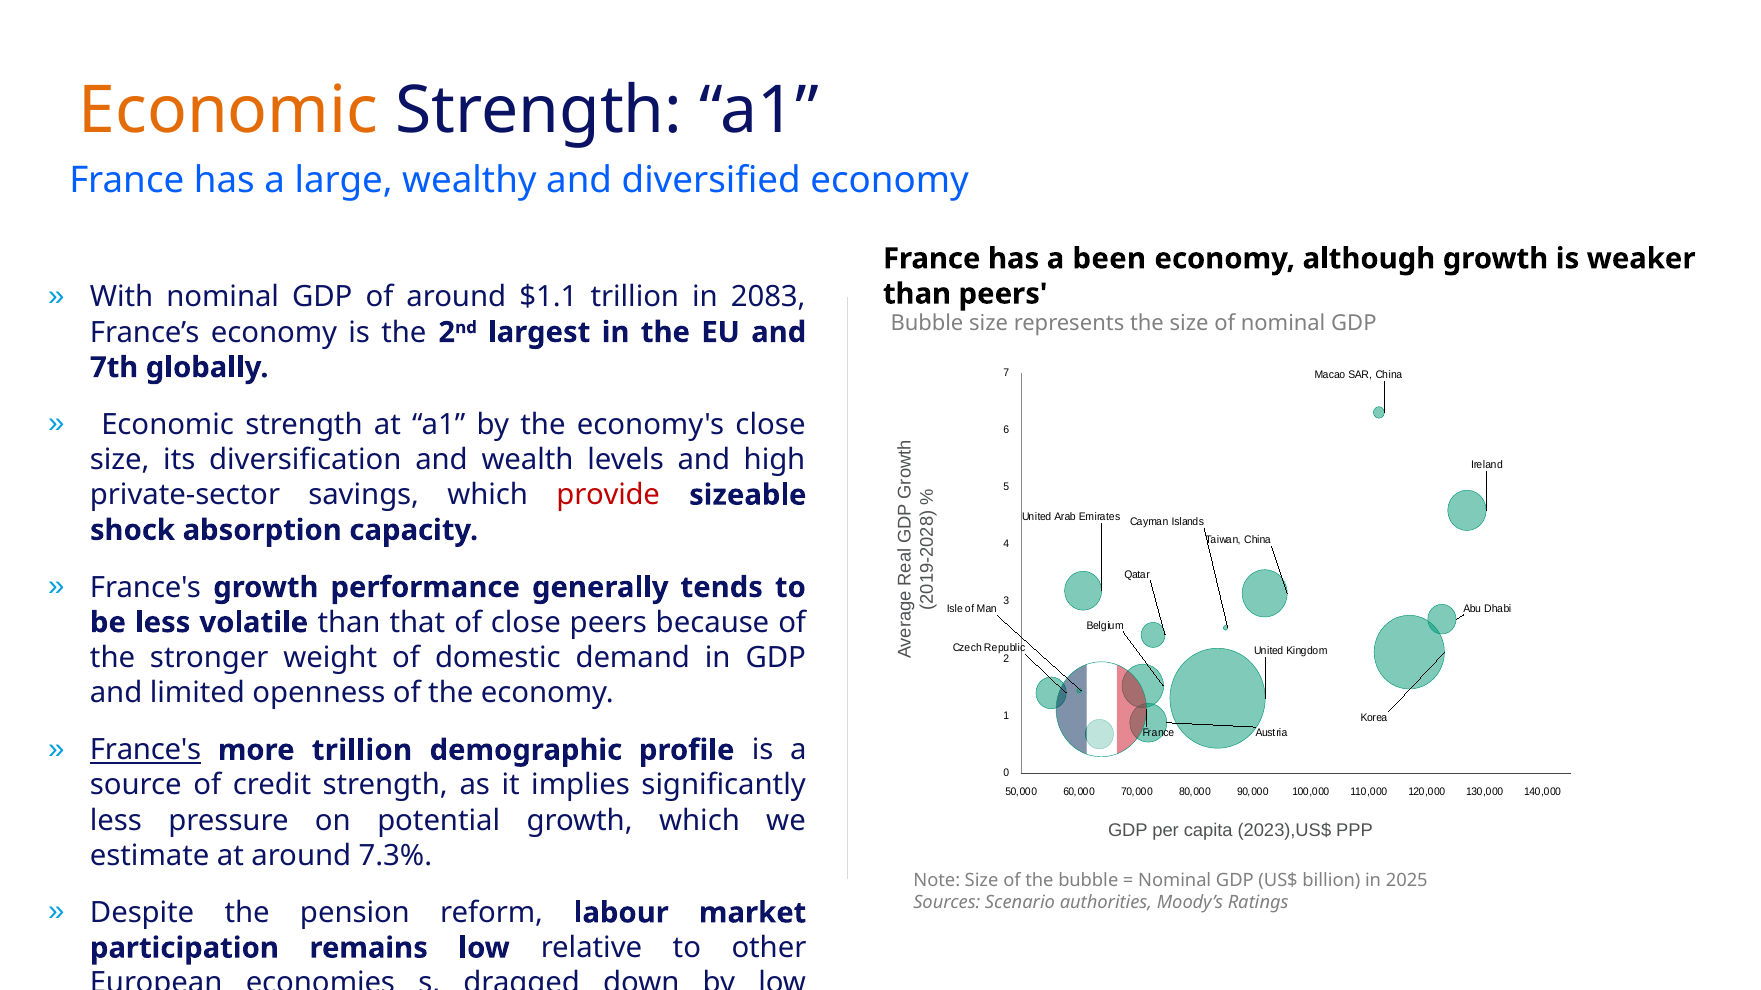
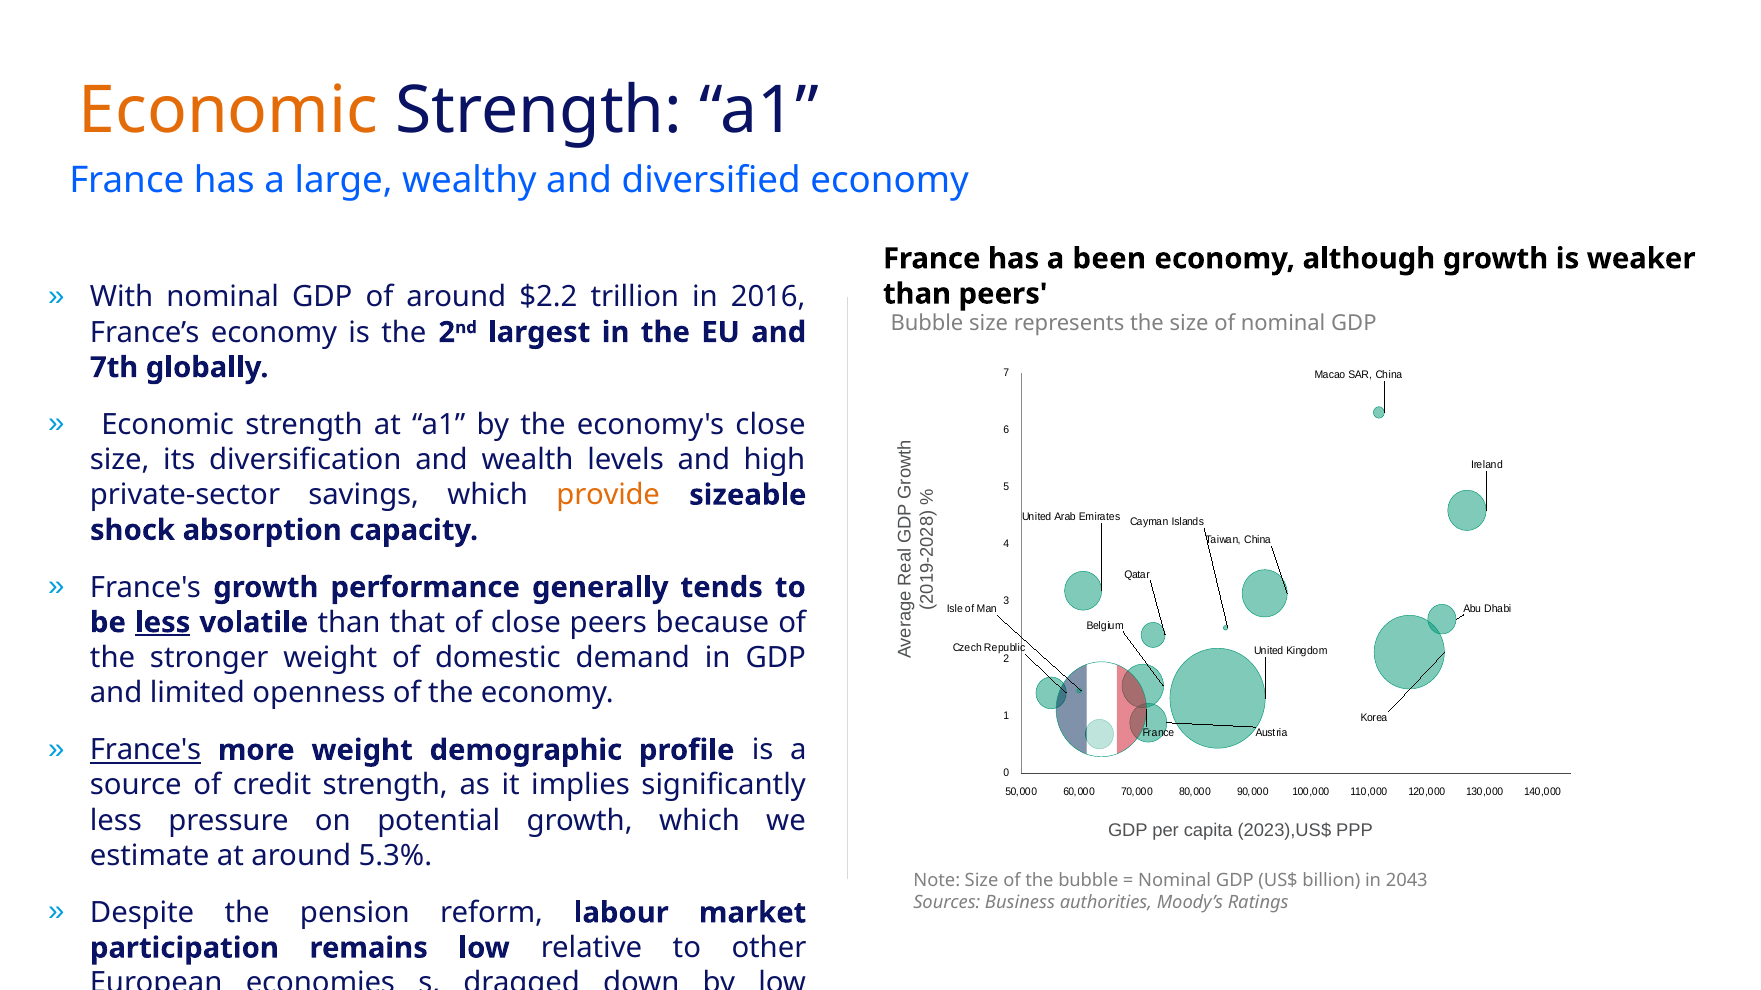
$1.1: $1.1 -> $2.2 (548, 297)
2083: 2083 -> 2016 (768, 297)
provide colour: red -> orange (608, 495)
less underline: none -> present (163, 623)
more trillion: trillion -> weight (362, 751)
7.3%: 7.3% -> 5.3% (395, 856)
2025: 2025 -> 2043 (1407, 881)
Scenario: Scenario -> Business (1020, 903)
